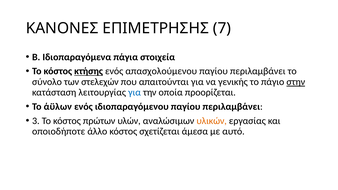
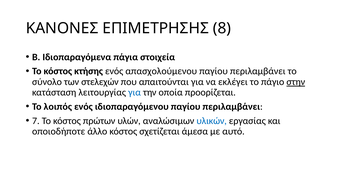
7: 7 -> 8 (222, 28)
κτήσης underline: present -> none (89, 71)
γενικής: γενικής -> εκλέγει (233, 82)
άϋλων: άϋλων -> λοιπός (58, 107)
3: 3 -> 7 (36, 121)
υλικών colour: orange -> blue (212, 121)
